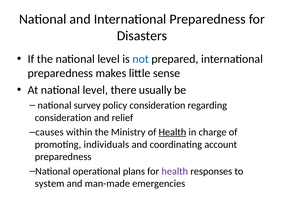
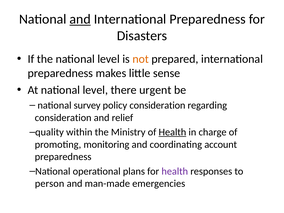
and underline: none -> present (80, 19)
not colour: blue -> orange (141, 59)
usually: usually -> urgent (155, 90)
causes: causes -> quality (50, 132)
individuals: individuals -> monitoring (106, 144)
system: system -> person (50, 184)
